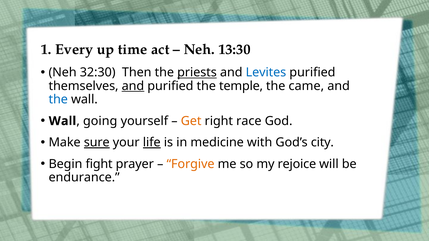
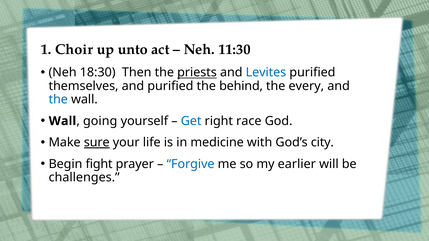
Every: Every -> Choir (74, 50)
time: time -> unto (133, 50)
13:30: 13:30 -> 11:30 (234, 50)
32:30: 32:30 -> 18:30 (98, 73)
and underline: present -> none (133, 86)
temple: temple -> behind (241, 86)
came: came -> every (306, 86)
Get colour: orange -> blue (191, 121)
life underline: present -> none (152, 143)
Forgive colour: orange -> blue (191, 164)
rejoice: rejoice -> earlier (297, 164)
endurance: endurance -> challenges (84, 178)
